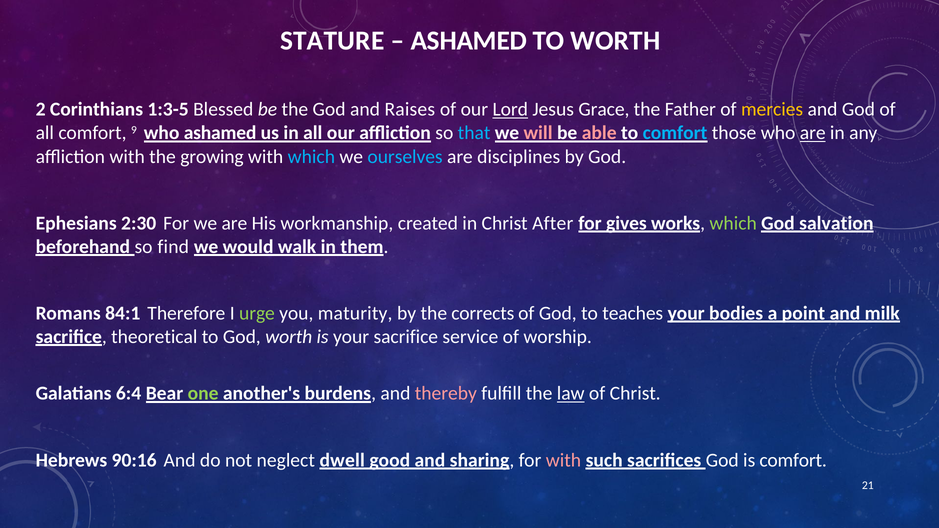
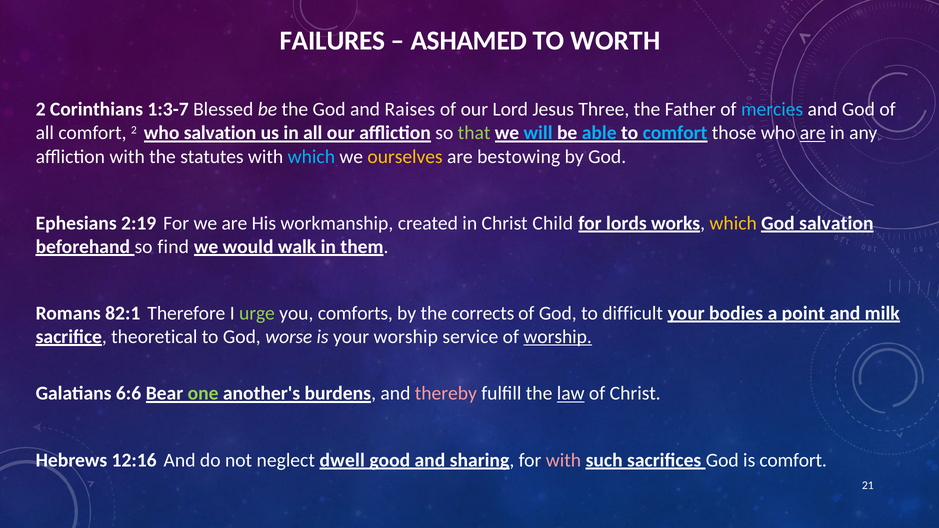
STATURE: STATURE -> FAILURES (332, 41)
1:3-5: 1:3-5 -> 1:3-7 (168, 110)
Lord underline: present -> none (510, 110)
Grace: Grace -> Three (604, 110)
mercies colour: yellow -> light blue (772, 110)
comfort 9: 9 -> 2 (134, 130)
who ashamed: ashamed -> salvation (220, 133)
that colour: light blue -> light green (474, 133)
will colour: pink -> light blue (538, 133)
able colour: pink -> light blue (599, 133)
growing: growing -> statutes (212, 157)
ourselves colour: light blue -> yellow (405, 157)
disciplines: disciplines -> bestowing (519, 157)
2:30: 2:30 -> 2:19 (139, 223)
After: After -> Child (553, 223)
gives: gives -> lords (626, 223)
which colour: light green -> yellow (733, 223)
84:1: 84:1 -> 82:1 (123, 313)
maturity: maturity -> comforts (355, 313)
teaches: teaches -> difficult (633, 313)
God worth: worth -> worse (289, 337)
your sacrifice: sacrifice -> worship (406, 337)
worship underline: none -> present (558, 337)
6:4: 6:4 -> 6:6 (129, 394)
90:16: 90:16 -> 12:16 (134, 460)
